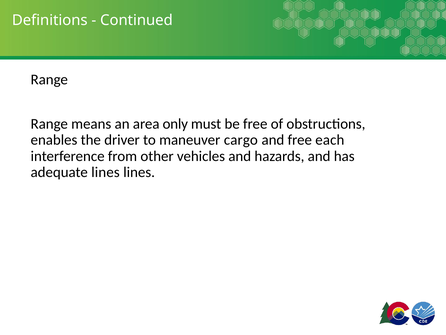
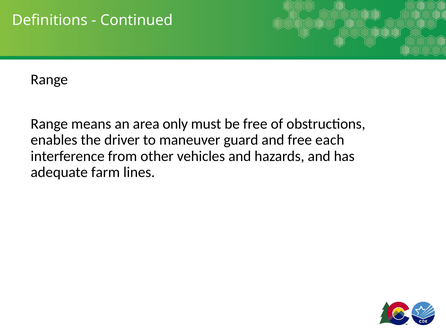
cargo: cargo -> guard (241, 140)
adequate lines: lines -> farm (106, 172)
